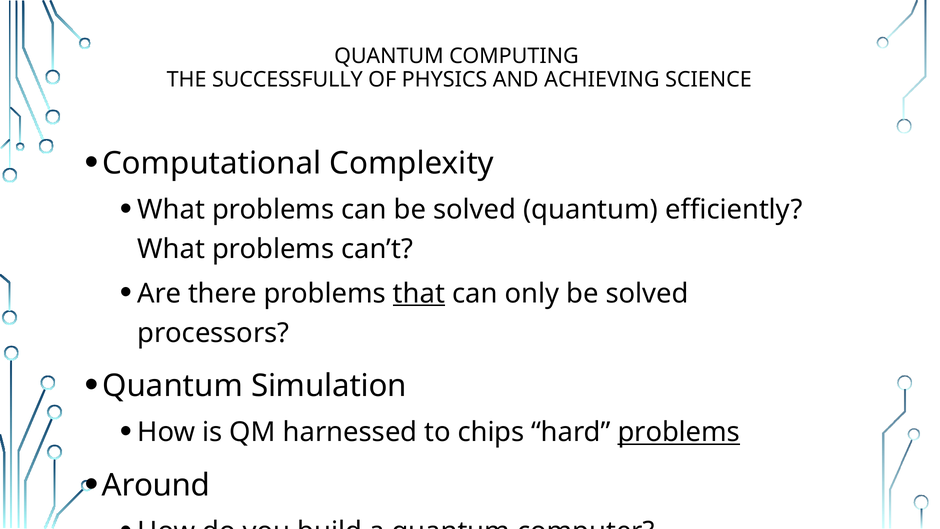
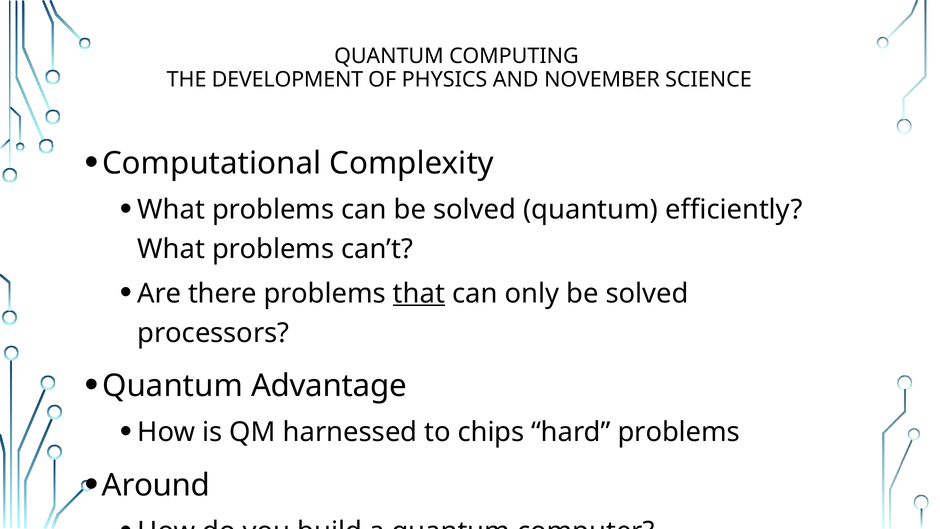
SUCCESSFULLY: SUCCESSFULLY -> DEVELOPMENT (287, 80)
ACHIEVING: ACHIEVING -> NOVEMBER (602, 80)
Simulation: Simulation -> Advantage (329, 386)
problems underline: present -> none (679, 432)
